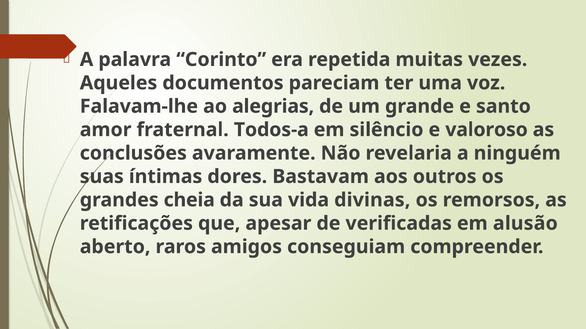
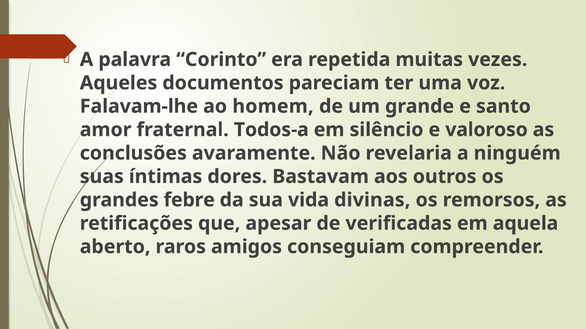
alegrias: alegrias -> homem (273, 107)
cheia: cheia -> febre (189, 200)
alusão: alusão -> aquela (525, 224)
